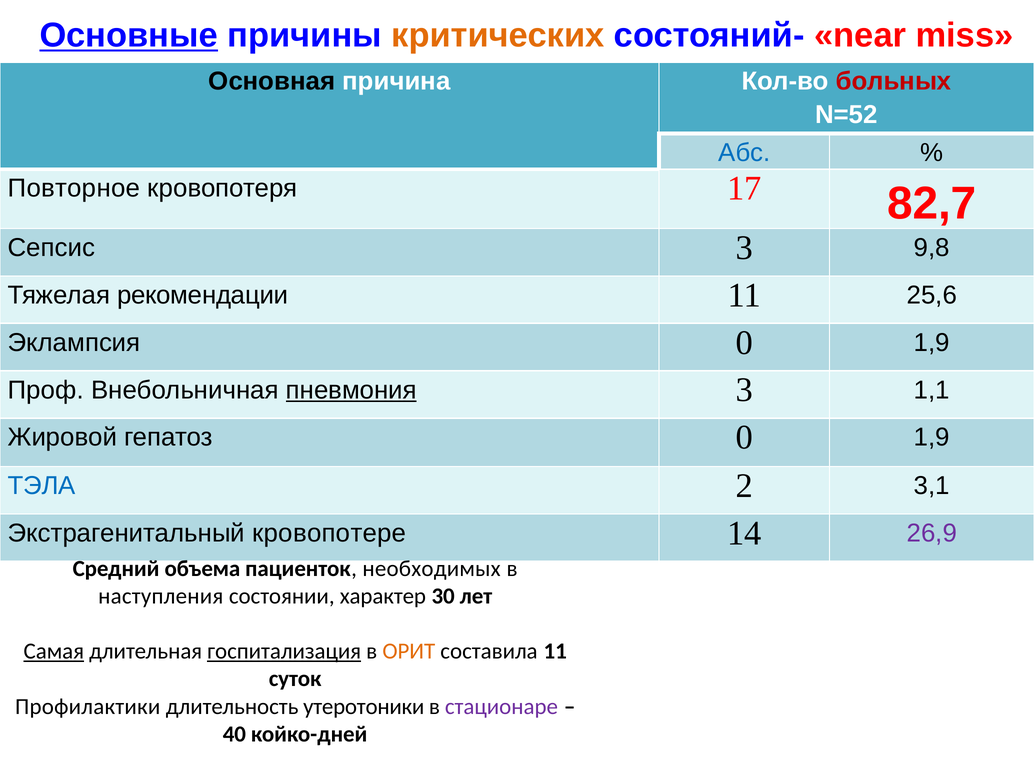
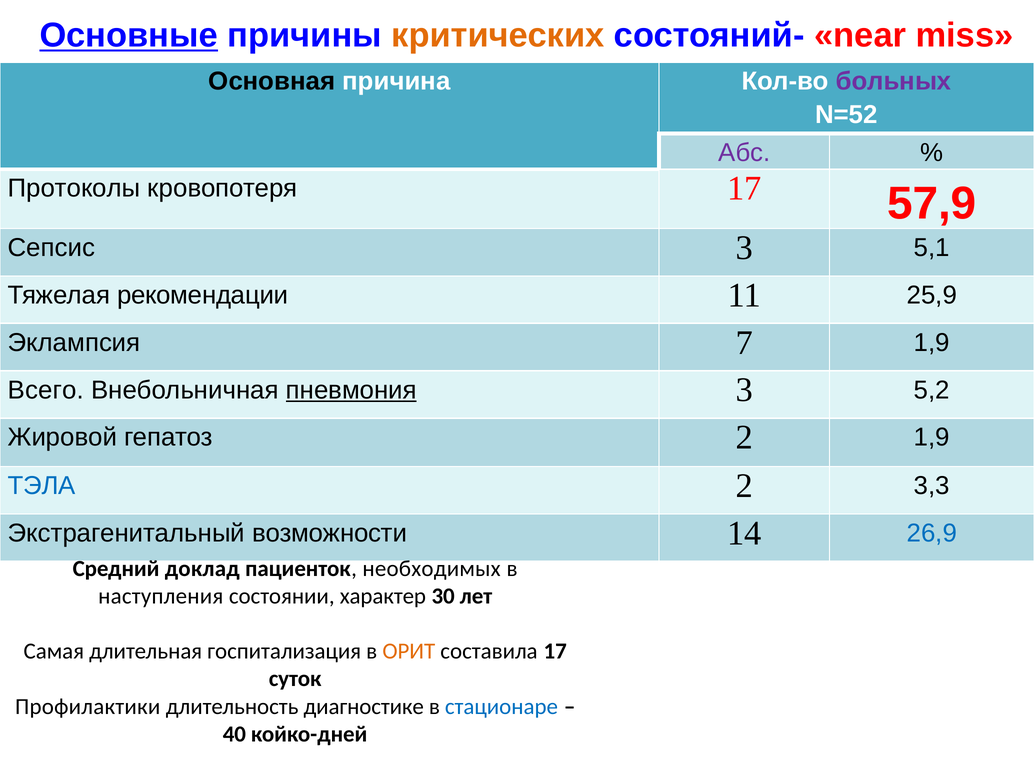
больных colour: red -> purple (894, 81)
Абс colour: blue -> purple (744, 153)
Повторное: Повторное -> Протоколы (74, 188)
82,7: 82,7 -> 57,9 (932, 203)
9,8: 9,8 -> 5,1 (932, 248)
25,6: 25,6 -> 25,9 (932, 295)
Эклампсия 0: 0 -> 7 (744, 342)
Проф: Проф -> Всего (46, 390)
1,1: 1,1 -> 5,2 (932, 390)
гепатоз 0: 0 -> 2 (744, 437)
3,1: 3,1 -> 3,3 (932, 485)
кровопотере: кровопотере -> возможности (330, 533)
26,9 colour: purple -> blue (932, 533)
объема: объема -> доклад (202, 568)
Самая underline: present -> none (54, 651)
госпитализация underline: present -> none (284, 651)
составила 11: 11 -> 17 (555, 651)
утеротоники: утеротоники -> диагностике (364, 706)
стационаре colour: purple -> blue (501, 706)
